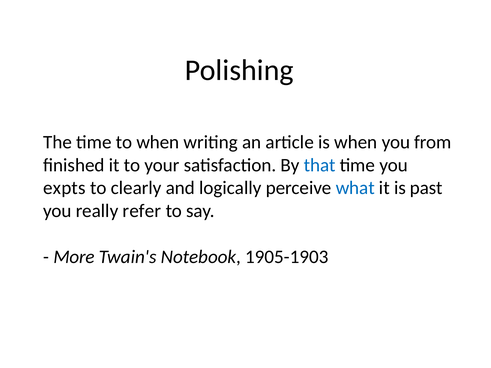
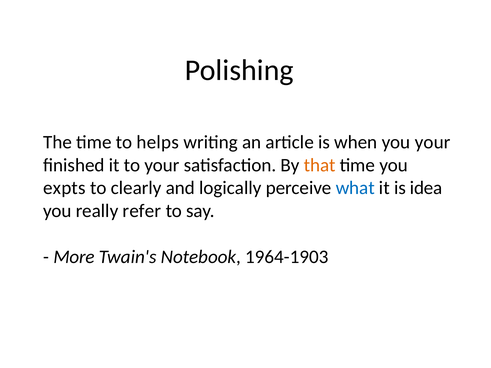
to when: when -> helps (158, 142)
you from: from -> your (433, 142)
that colour: blue -> orange (320, 165)
past: past -> idea (426, 188)
1905-1903: 1905-1903 -> 1964-1903 (287, 257)
